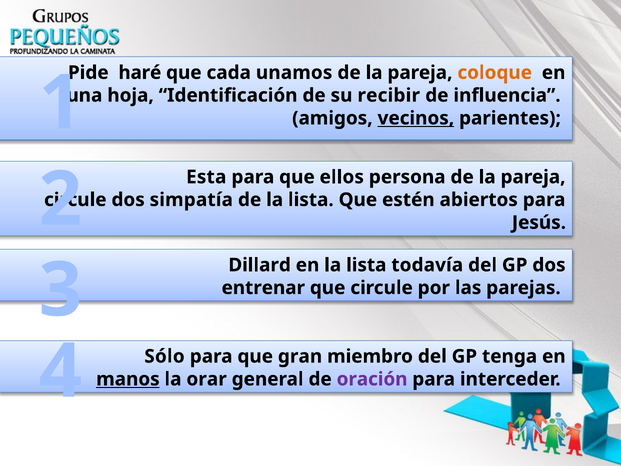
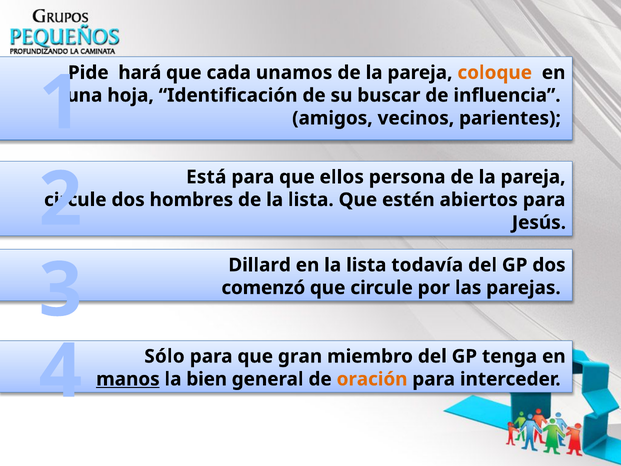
haré: haré -> hará (140, 73)
recibir: recibir -> buscar (389, 95)
vecinos underline: present -> none (416, 118)
Esta: Esta -> Está (206, 177)
simpatía: simpatía -> hombres (191, 200)
entrenar: entrenar -> comenzó (263, 288)
orar: orar -> bien (207, 379)
oración colour: purple -> orange (372, 379)
